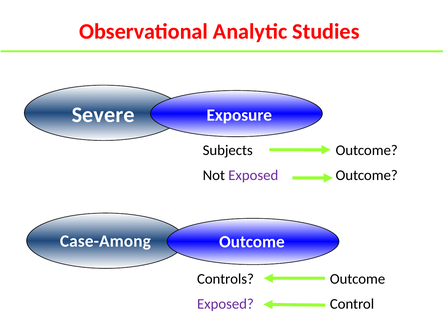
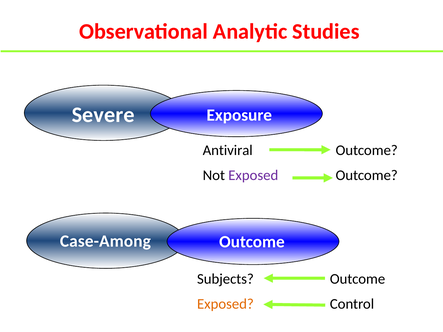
Subjects: Subjects -> Antiviral (228, 150)
Controls: Controls -> Subjects (225, 279)
Exposed colour: purple -> orange (225, 304)
